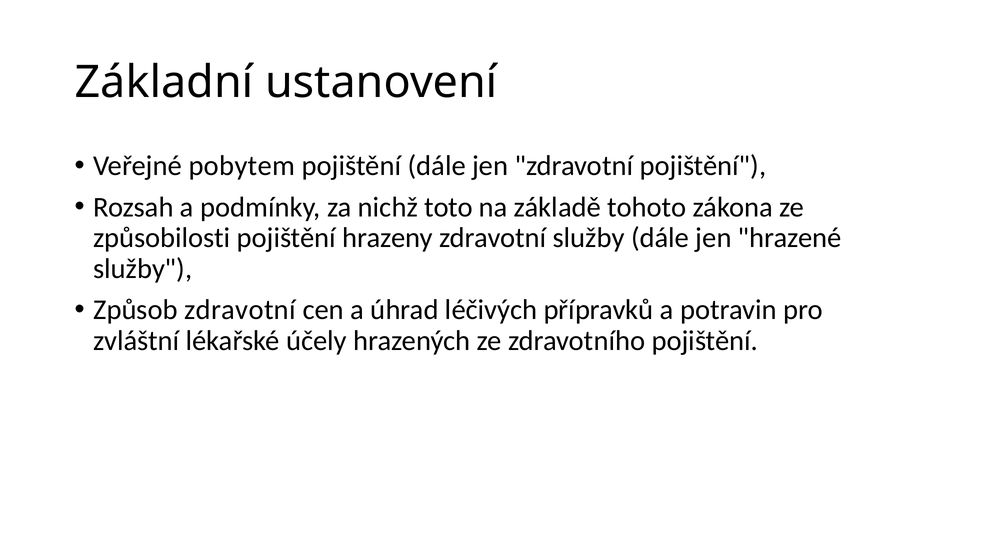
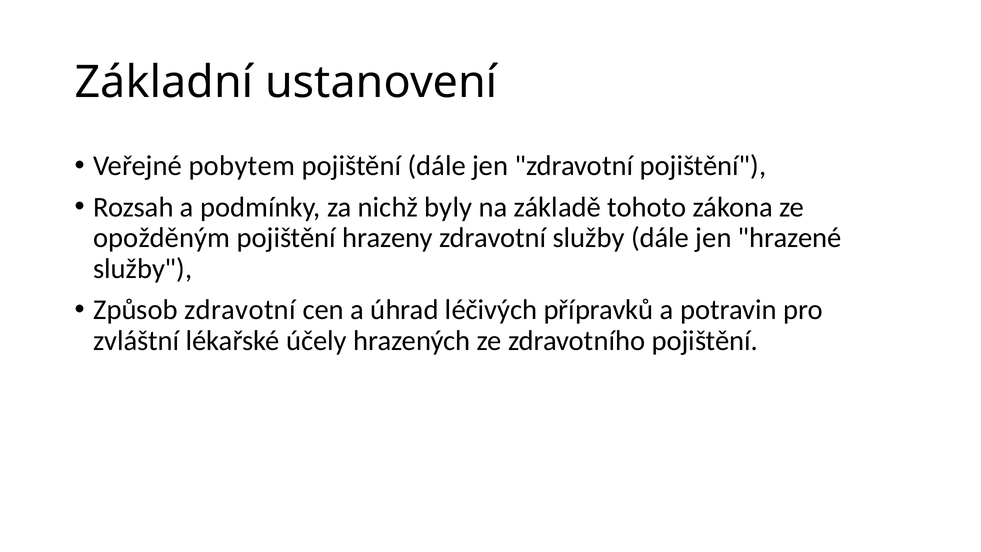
toto: toto -> byly (448, 207)
způsobilosti: způsobilosti -> opožděným (162, 238)
